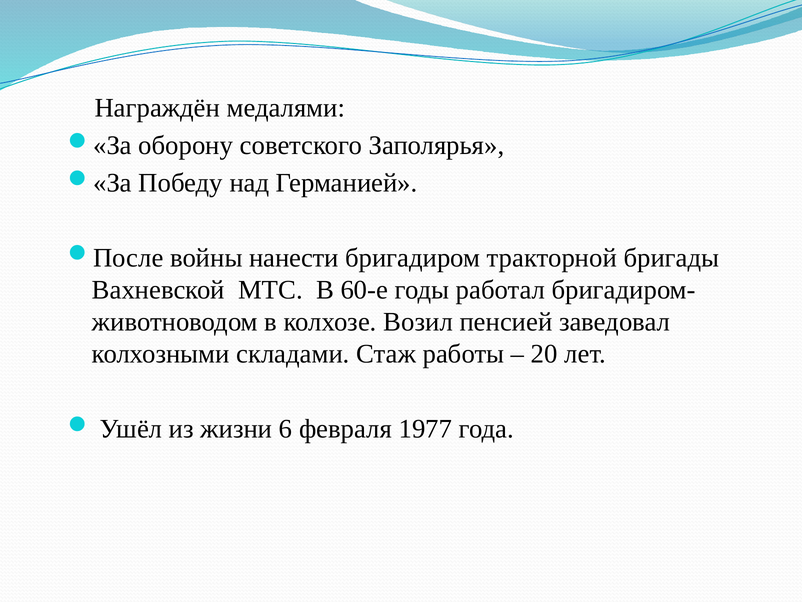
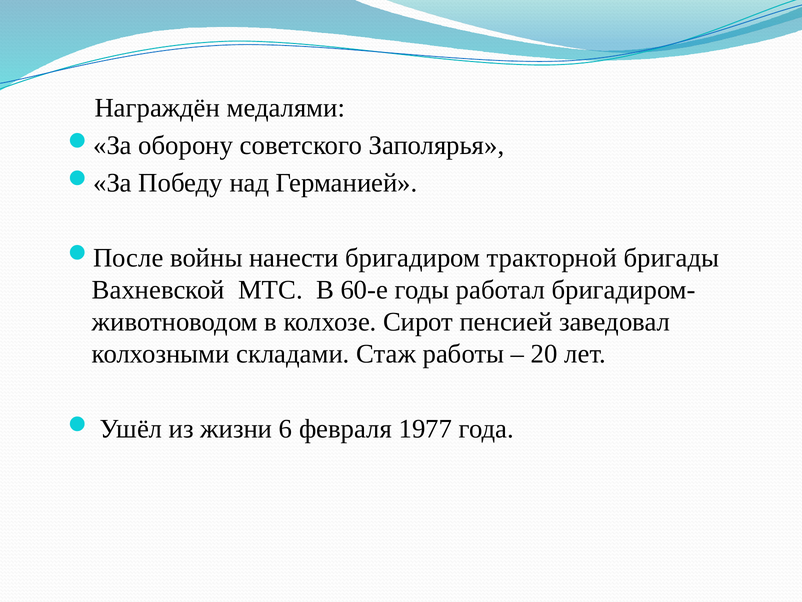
Возил: Возил -> Сирот (418, 322)
